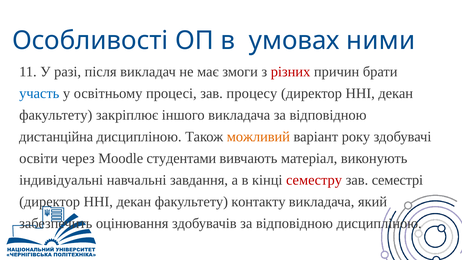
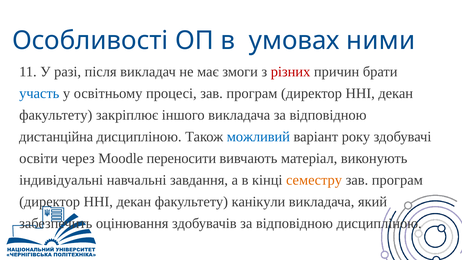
процесі зав процесу: процесу -> програм (252, 93)
можливий colour: orange -> blue (258, 137)
студентами: студентами -> переносити (181, 158)
семестру colour: red -> orange (314, 180)
семестрі: семестрі -> програм (397, 180)
контакту: контакту -> канікули (258, 202)
